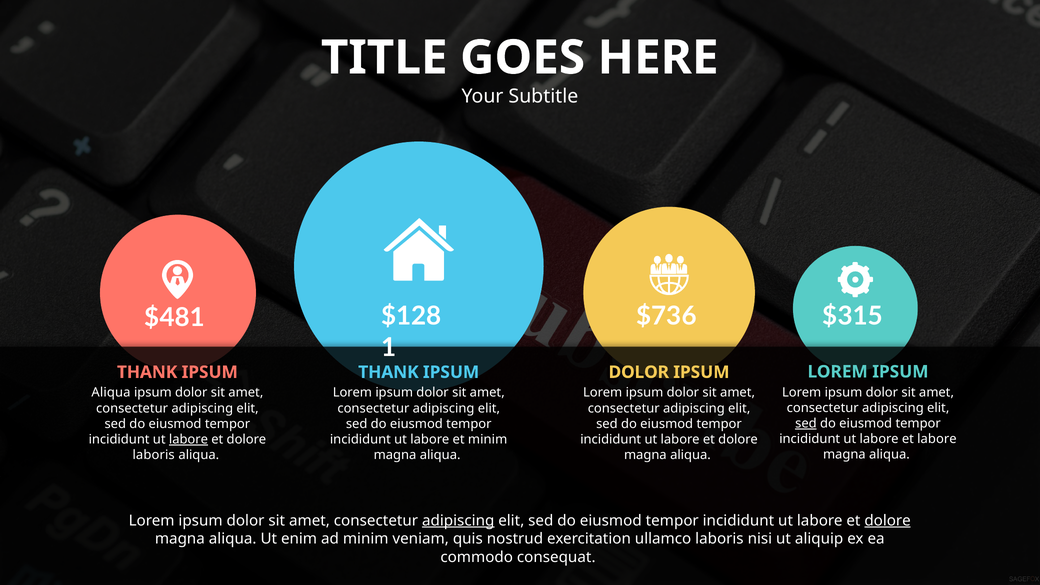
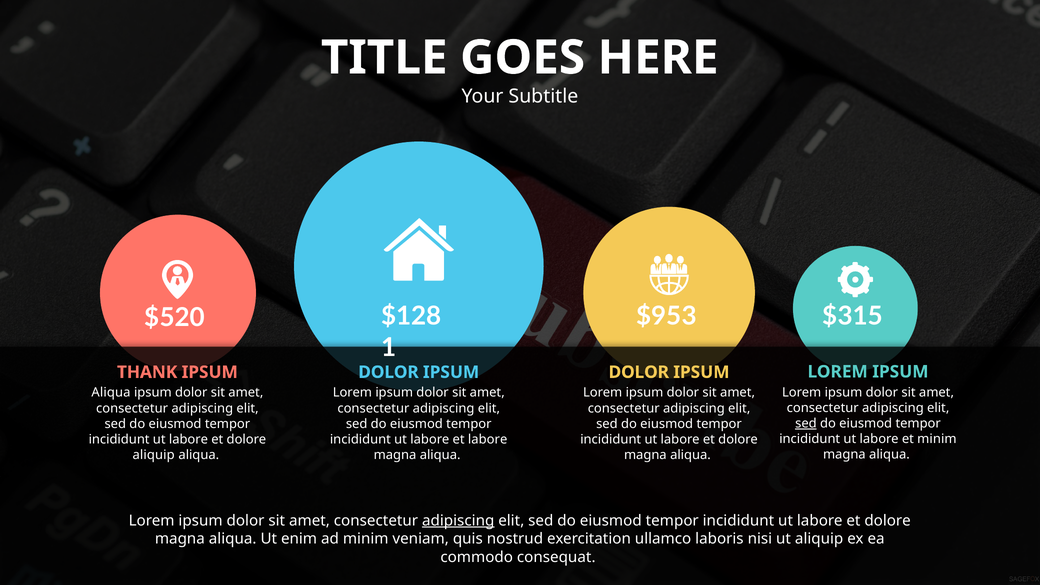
$736: $736 -> $953 (666, 316)
$481: $481 -> $520 (175, 317)
THANK: THANK -> DOLOR (388, 372)
et labore: labore -> minim (937, 439)
labore underline: present -> none (188, 439)
et minim: minim -> labore (488, 439)
laboris: laboris -> aliquip (154, 455)
dolore underline: present -> none (888, 521)
